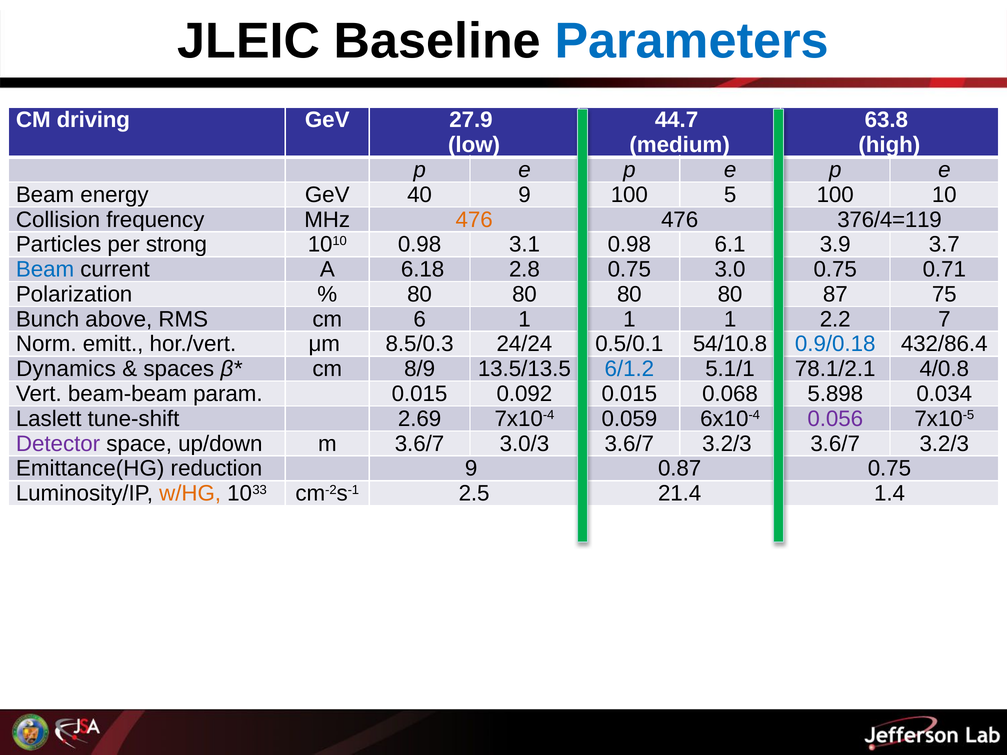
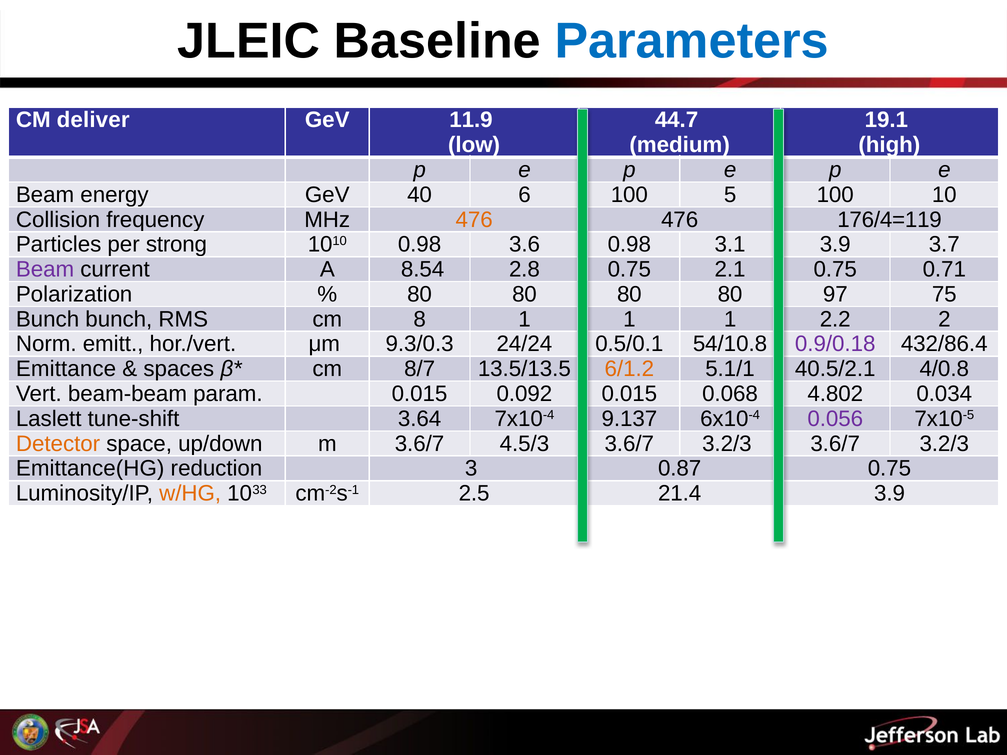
driving: driving -> deliver (93, 120)
27.9: 27.9 -> 11.9 (471, 120)
63.8: 63.8 -> 19.1 (886, 120)
40 9: 9 -> 6 (525, 195)
376/4=119: 376/4=119 -> 176/4=119 (890, 220)
3.1: 3.1 -> 3.6 (524, 245)
6.1: 6.1 -> 3.1 (730, 245)
Beam colour: blue -> purple (45, 270)
6.18: 6.18 -> 8.54 (423, 270)
3.0: 3.0 -> 2.1 (730, 270)
87: 87 -> 97 (835, 294)
Bunch above: above -> bunch (119, 319)
6: 6 -> 8 (420, 319)
7: 7 -> 2 (944, 319)
8.5/0.3: 8.5/0.3 -> 9.3/0.3 (420, 344)
0.9/0.18 colour: blue -> purple (835, 344)
Dynamics: Dynamics -> Emittance (66, 369)
8/9: 8/9 -> 8/7 (420, 369)
6/1.2 colour: blue -> orange (629, 369)
78.1/2.1: 78.1/2.1 -> 40.5/2.1 (835, 369)
5.898: 5.898 -> 4.802 (835, 394)
2.69: 2.69 -> 3.64 (420, 419)
0.059: 0.059 -> 9.137 (629, 419)
Detector colour: purple -> orange (58, 444)
3.0/3: 3.0/3 -> 4.5/3 (524, 444)
reduction 9: 9 -> 3 (471, 469)
21.4 1.4: 1.4 -> 3.9 (889, 494)
